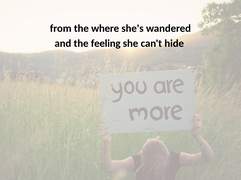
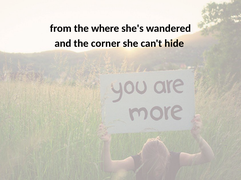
feeling: feeling -> corner (106, 43)
